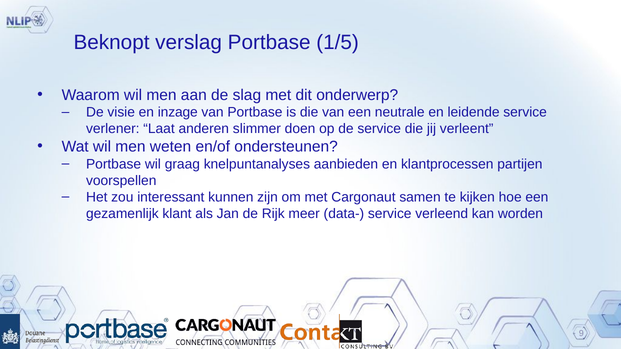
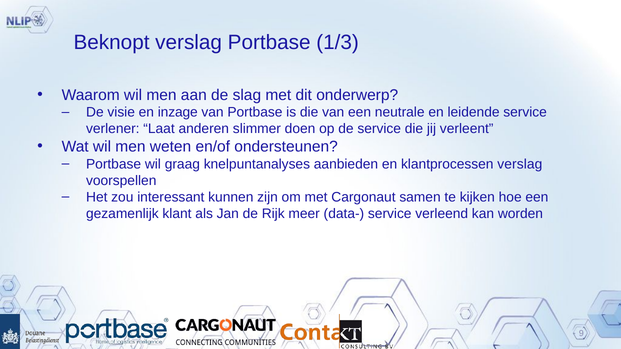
1/5: 1/5 -> 1/3 (338, 42)
klantprocessen partijen: partijen -> verslag (520, 164)
